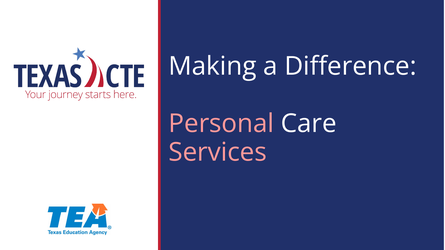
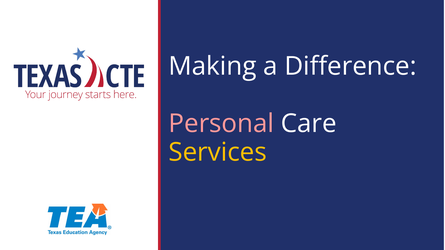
Services colour: pink -> yellow (218, 152)
